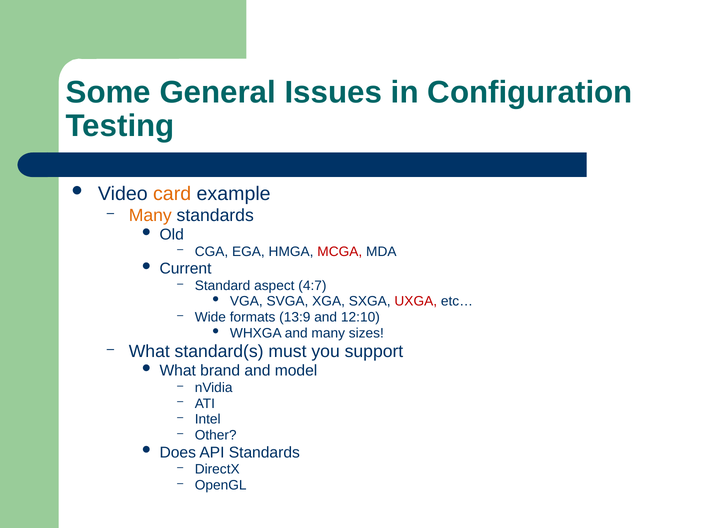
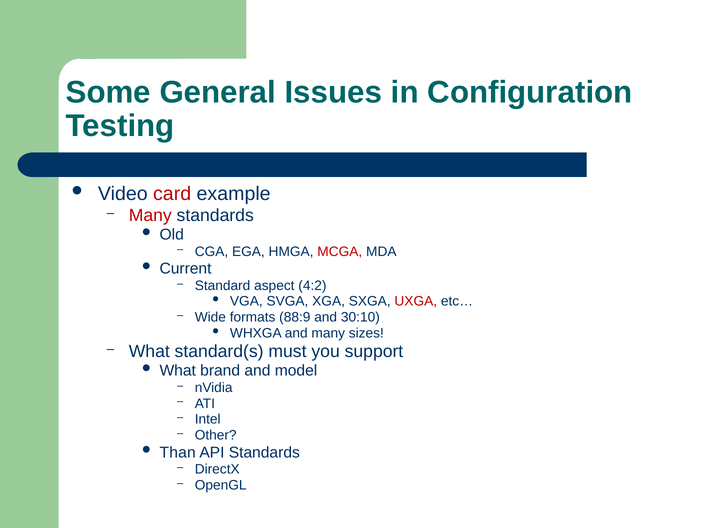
card colour: orange -> red (172, 194)
Many colour: orange -> red (150, 215)
4:7: 4:7 -> 4:2 (312, 286)
13:9: 13:9 -> 88:9 (295, 317)
12:10: 12:10 -> 30:10 (360, 317)
Does: Does -> Than (178, 452)
